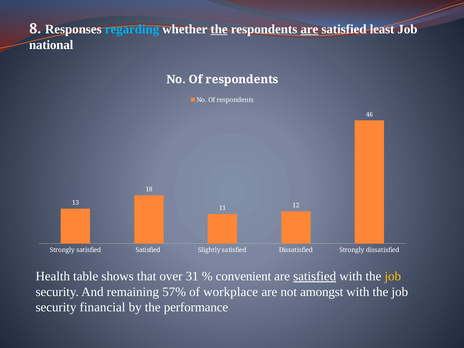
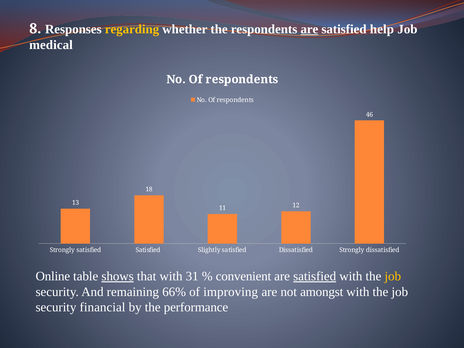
regarding colour: light blue -> yellow (132, 29)
the underline: present -> none (219, 29)
least: least -> help (382, 29)
national: national -> medical (51, 45)
Health: Health -> Online (53, 276)
shows underline: none -> present (118, 276)
that over: over -> with (171, 276)
57%: 57% -> 66% (174, 292)
workplace: workplace -> improving (231, 292)
